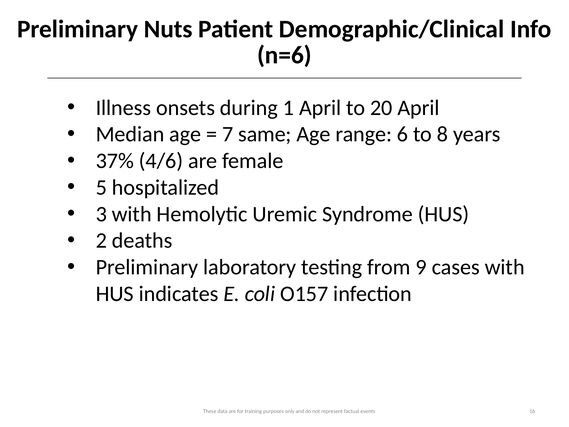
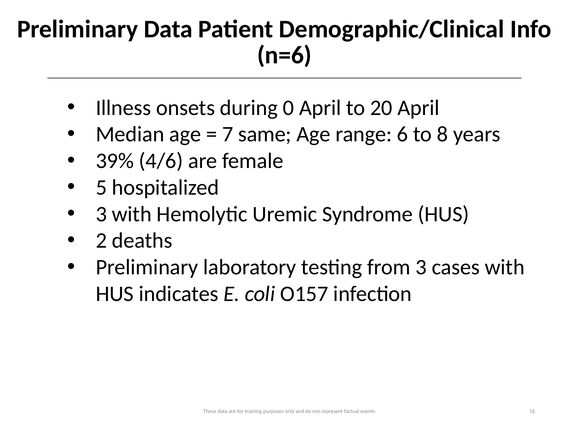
Preliminary Nuts: Nuts -> Data (168, 29)
1: 1 -> 0 (288, 108)
37%: 37% -> 39% (115, 161)
from 9: 9 -> 3 (421, 267)
